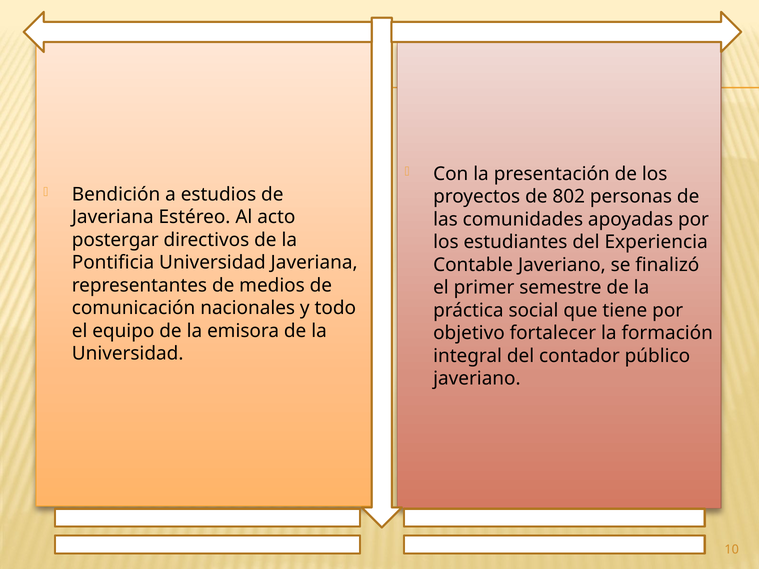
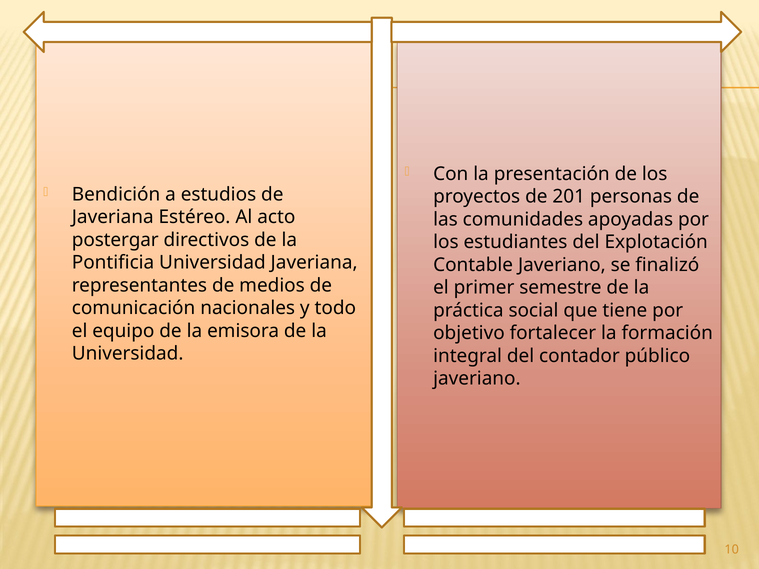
802: 802 -> 201 (569, 197)
Experiencia: Experiencia -> Explotación (656, 242)
